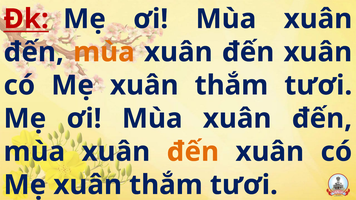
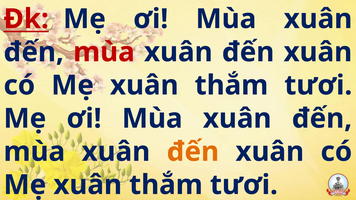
mùa colour: orange -> red (104, 52)
